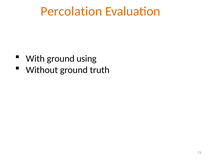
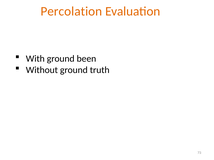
using: using -> been (86, 59)
